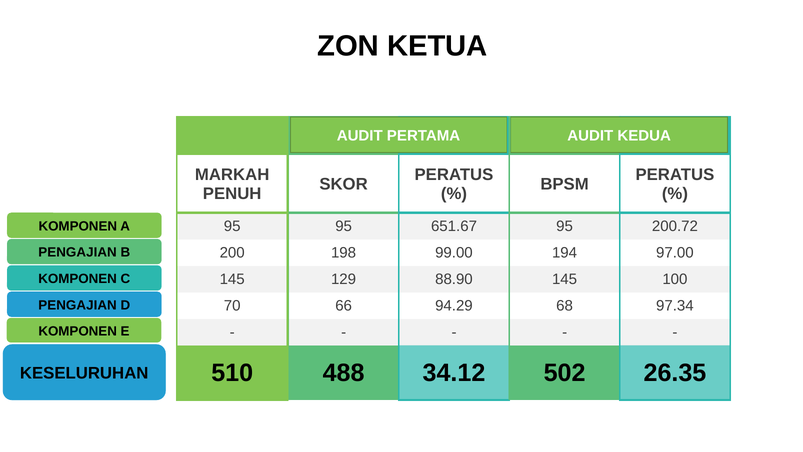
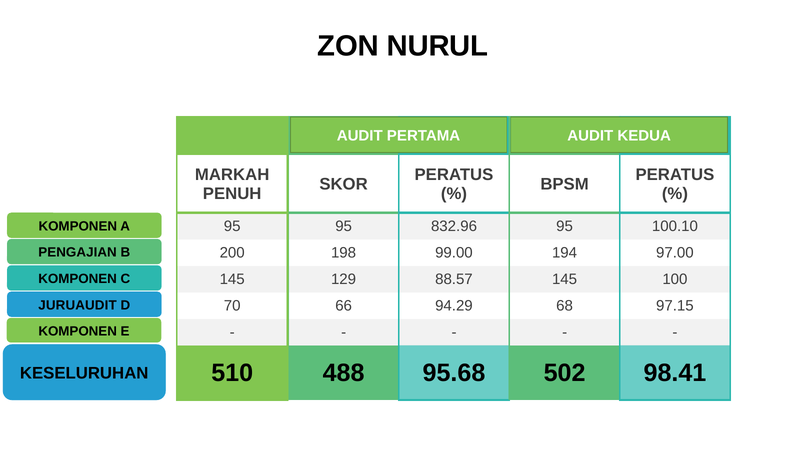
KETUA: KETUA -> NURUL (437, 46)
651.67: 651.67 -> 832.96 (454, 226)
200.72: 200.72 -> 100.10 (675, 226)
88.90: 88.90 -> 88.57 (454, 279)
97.34: 97.34 -> 97.15 (675, 306)
PENGAJIAN: PENGAJIAN -> JURUAUDIT (78, 305)
34.12: 34.12 -> 95.68 (454, 373)
26.35: 26.35 -> 98.41 (675, 373)
